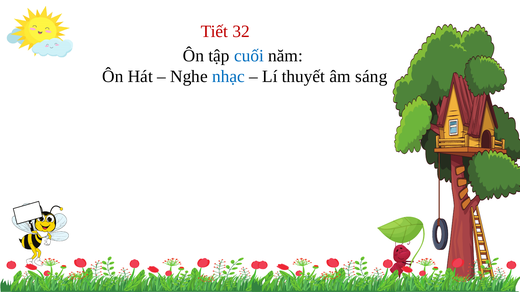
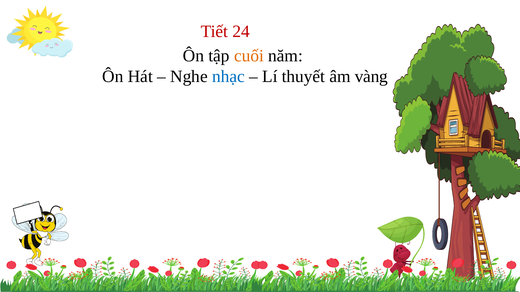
32: 32 -> 24 (241, 31)
cuối colour: blue -> orange (249, 56)
sáng: sáng -> vàng (371, 77)
